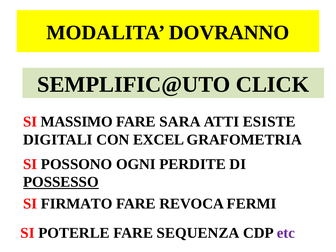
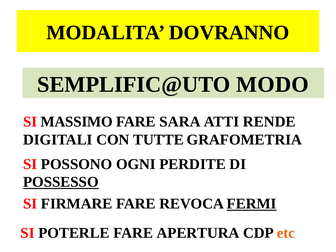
CLICK: CLICK -> MODO (272, 84)
ESISTE: ESISTE -> RENDE (269, 122)
EXCEL: EXCEL -> TUTTE (159, 140)
FIRMATO: FIRMATO -> FIRMARE (77, 204)
FERMI underline: none -> present (252, 204)
SEQUENZA: SEQUENZA -> APERTURA (198, 233)
etc colour: purple -> orange (286, 233)
